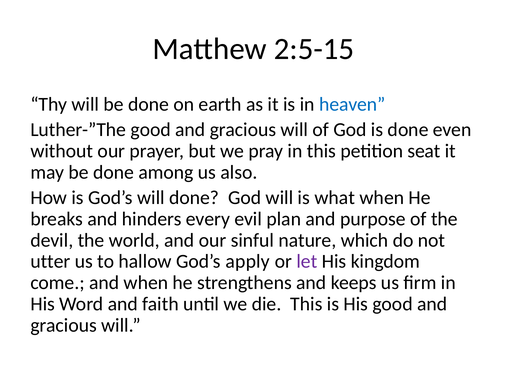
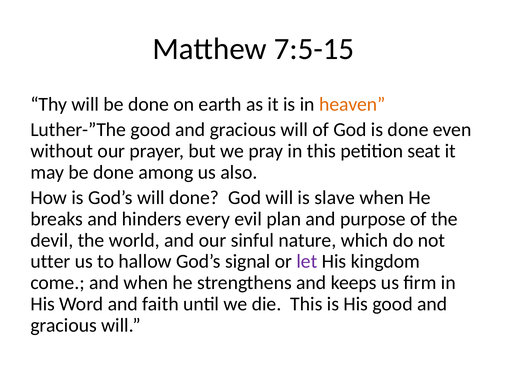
2:5-15: 2:5-15 -> 7:5-15 (314, 49)
heaven colour: blue -> orange (352, 104)
what: what -> slave (335, 198)
apply: apply -> signal (248, 262)
